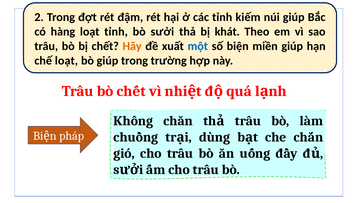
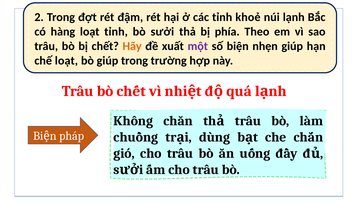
kiếm: kiếm -> khoẻ (248, 17)
núi giúp: giúp -> lạnh (294, 17)
khát: khát -> phía (227, 32)
một colour: blue -> purple (198, 46)
miền: miền -> nhẹn (265, 46)
